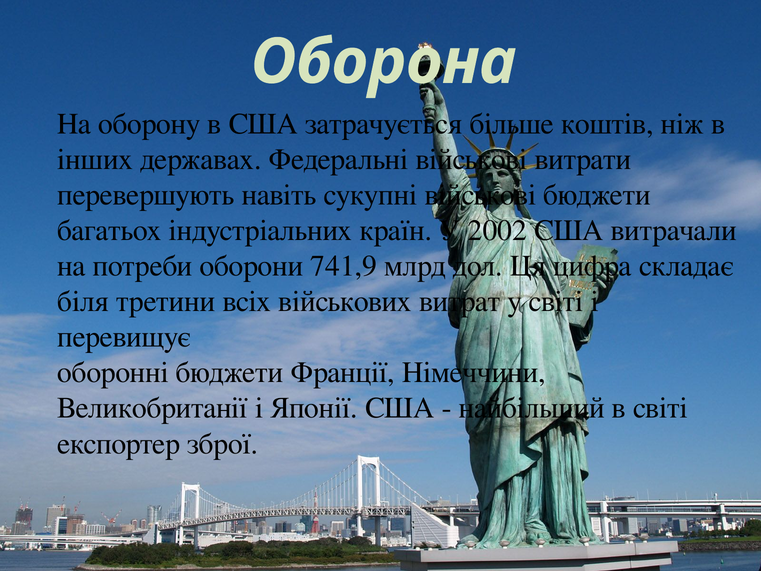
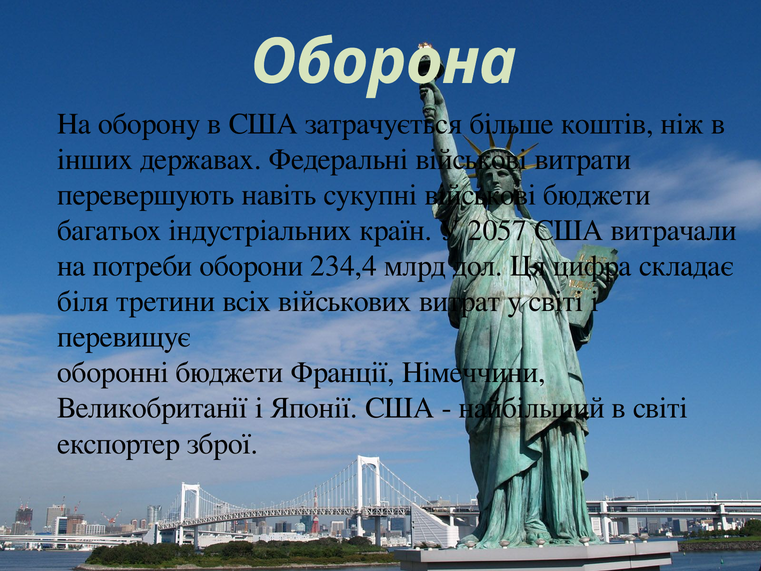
2002: 2002 -> 2057 (497, 230)
741,9: 741,9 -> 234,4 (344, 266)
